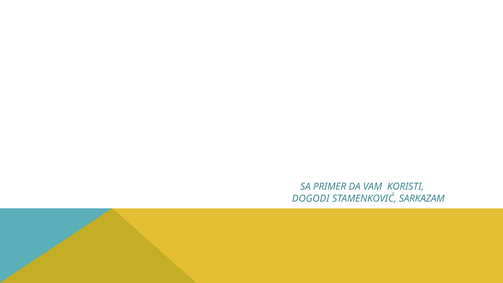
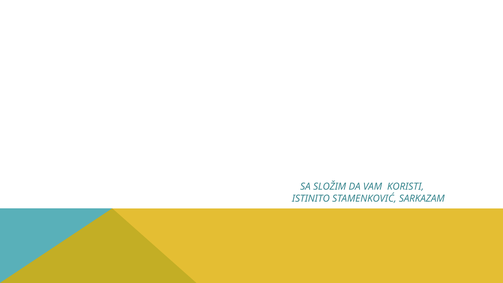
PRIMER: PRIMER -> SLOŽIM (330, 187)
DOGODI: DOGODI -> ISTINITO (311, 198)
